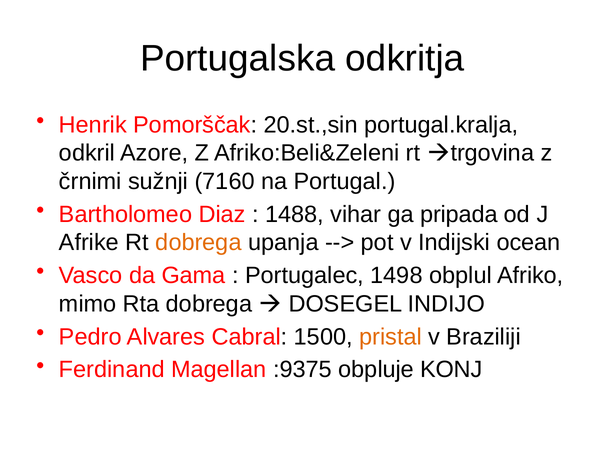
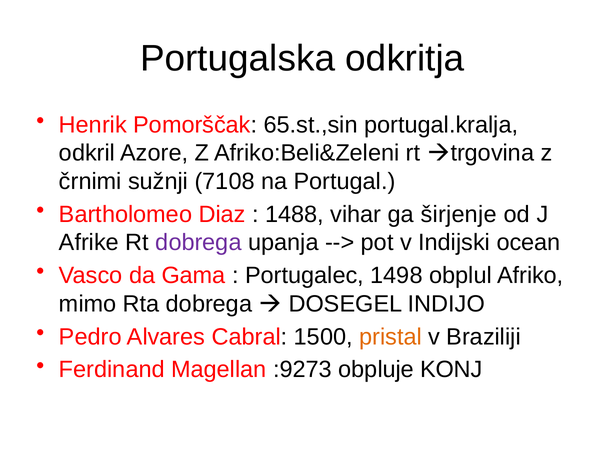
20.st.,sin: 20.st.,sin -> 65.st.,sin (311, 125)
7160: 7160 -> 7108 (225, 181)
pripada: pripada -> širjenje (459, 214)
dobrega colour: orange -> purple (199, 242)
:9375: :9375 -> :9273 (302, 370)
